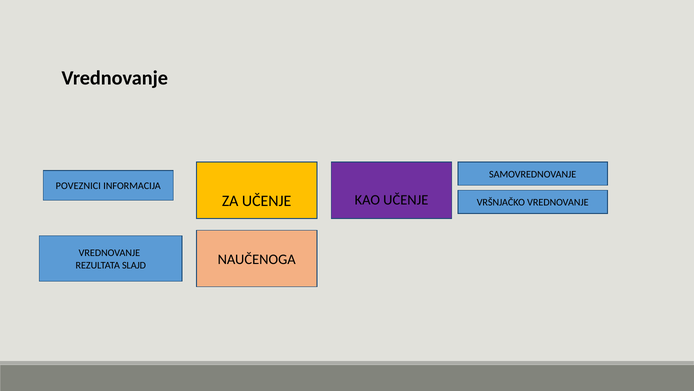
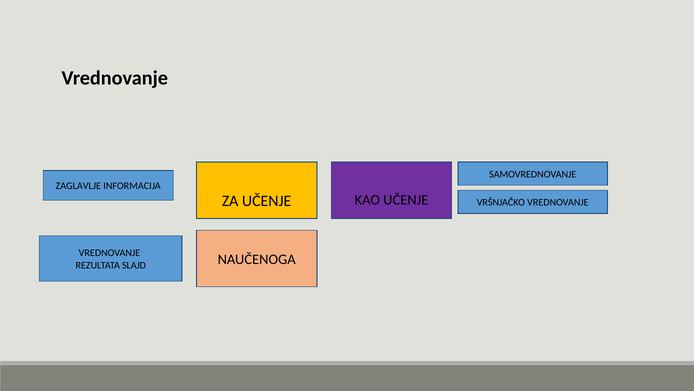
POVEZNICI: POVEZNICI -> ZAGLAVLJE (78, 186)
